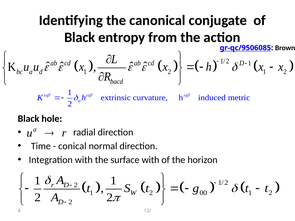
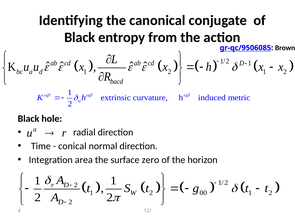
Integration with: with -> area (84, 160)
surface with: with -> zero (150, 160)
